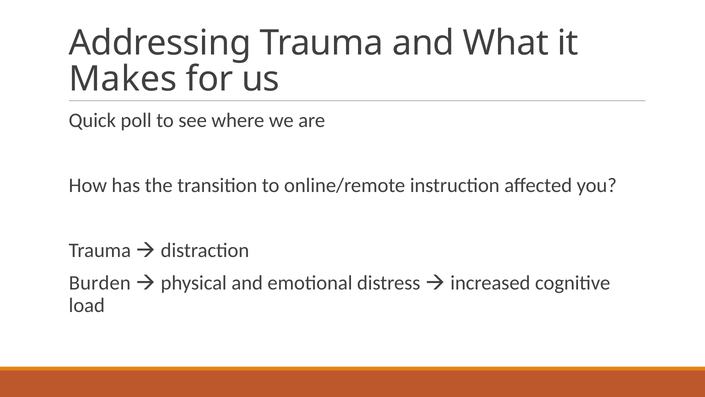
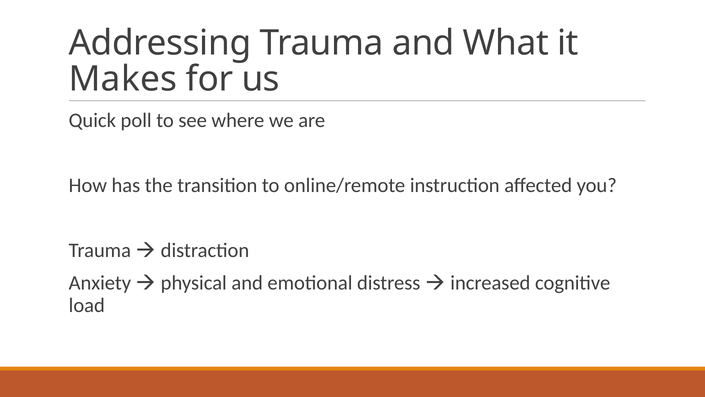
Burden: Burden -> Anxiety (100, 283)
